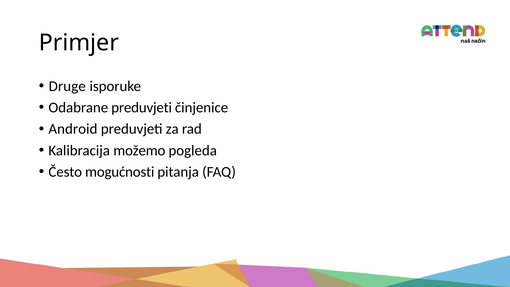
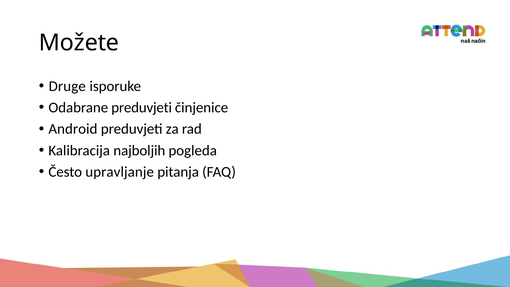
Primjer: Primjer -> Možete (79, 43)
možemo: možemo -> najboljih (139, 150)
mogućnosti: mogućnosti -> upravljanje (120, 172)
